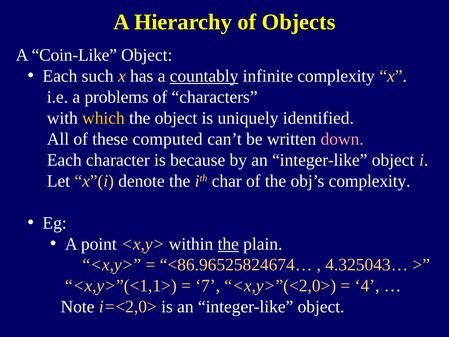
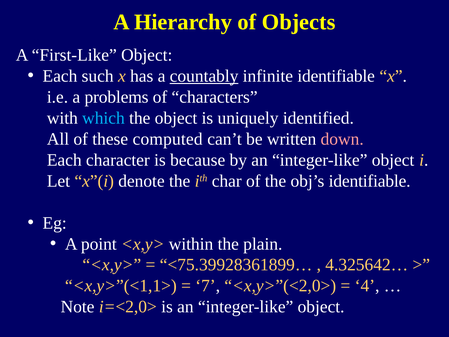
Coin-Like: Coin-Like -> First-Like (74, 55)
infinite complexity: complexity -> identifiable (336, 76)
which colour: yellow -> light blue (103, 118)
obj’s complexity: complexity -> identifiable (370, 181)
the underline: present -> none (228, 244)
<86.96525824674…: <86.96525824674… -> <75.39928361899… (236, 265)
4.325043…: 4.325043… -> 4.325642… (367, 265)
